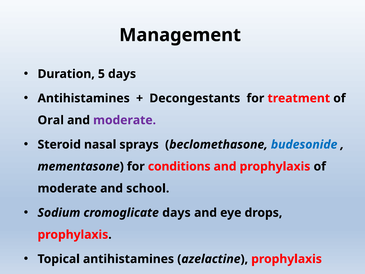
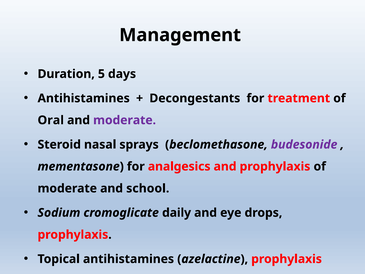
budesonide colour: blue -> purple (304, 144)
conditions: conditions -> analgesics (179, 166)
cromoglicate days: days -> daily (177, 213)
